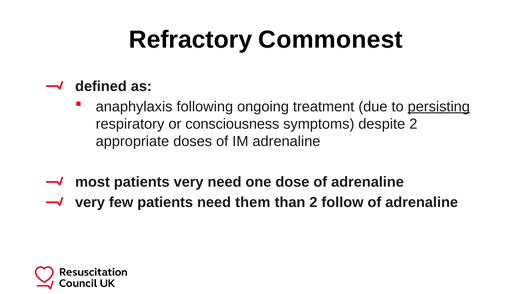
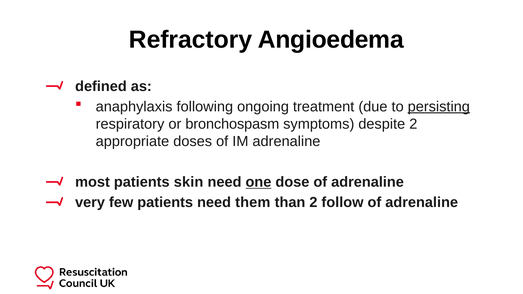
Commonest: Commonest -> Angioedema (331, 40)
consciousness: consciousness -> bronchospasm (232, 124)
patients very: very -> skin (189, 182)
one underline: none -> present (258, 182)
